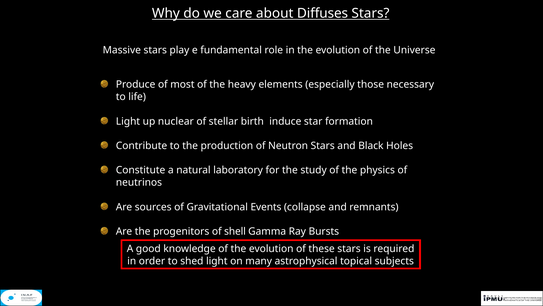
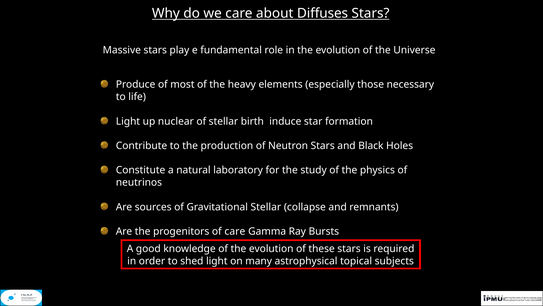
Gravitational Events: Events -> Stellar (266, 207)
of shell: shell -> care (235, 231)
